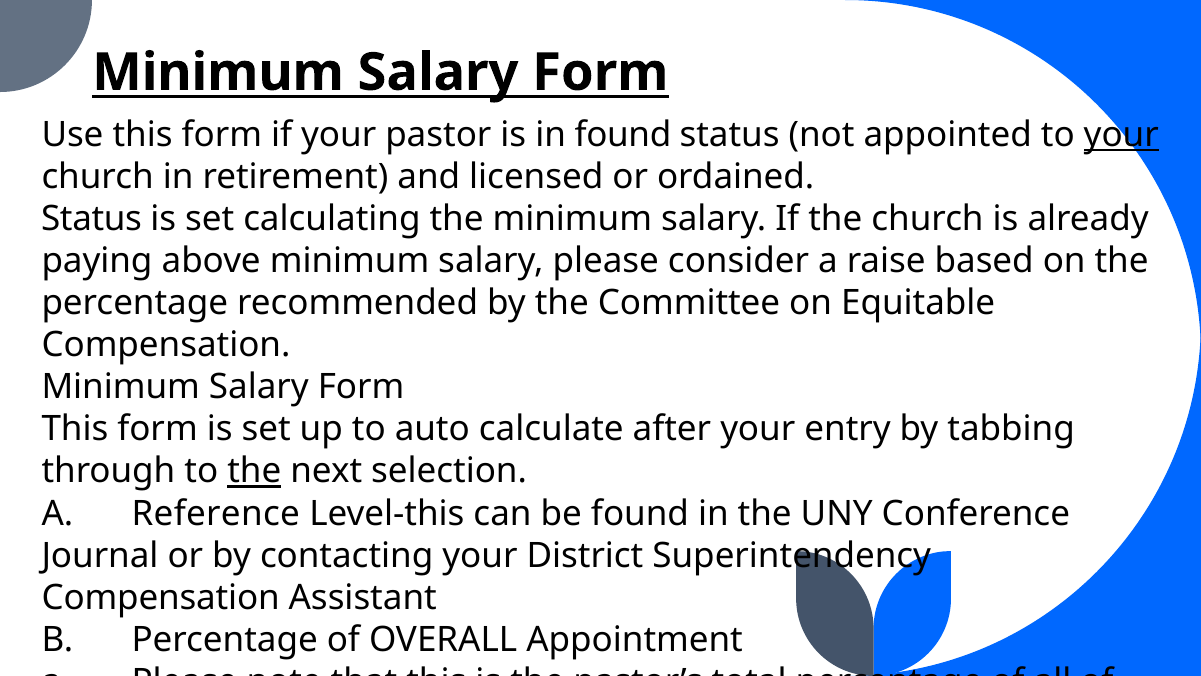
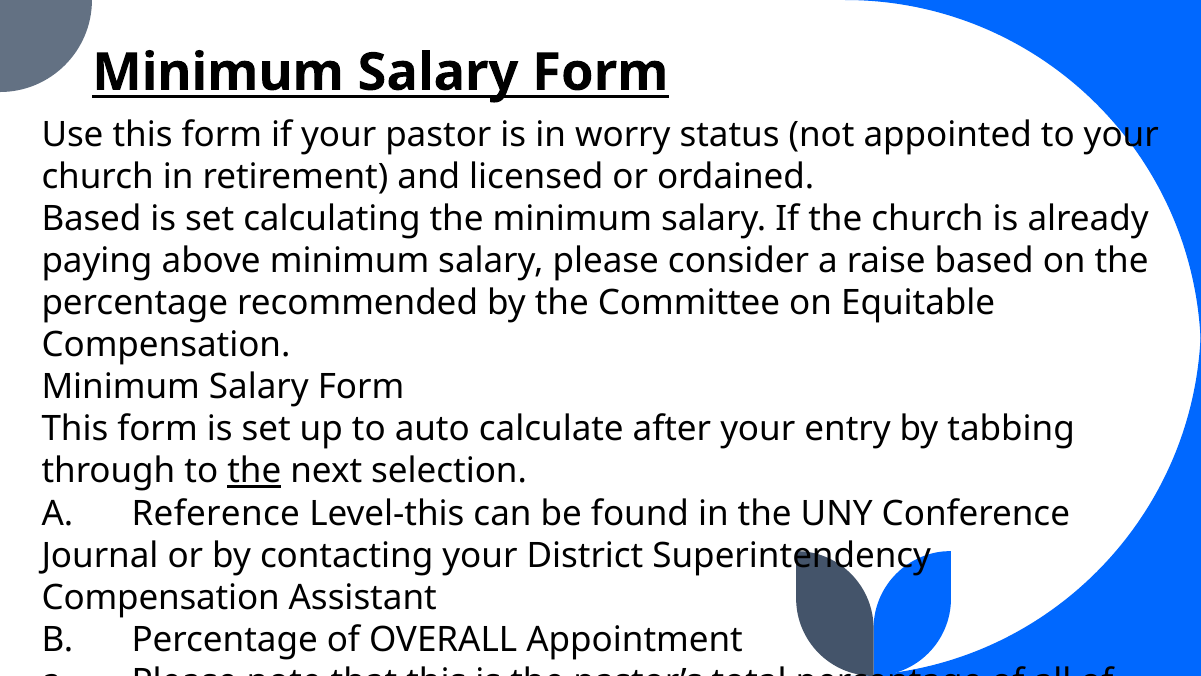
in found: found -> worry (623, 135)
your underline: present -> none (1121, 135)
Status: Status -> Based (91, 219)
